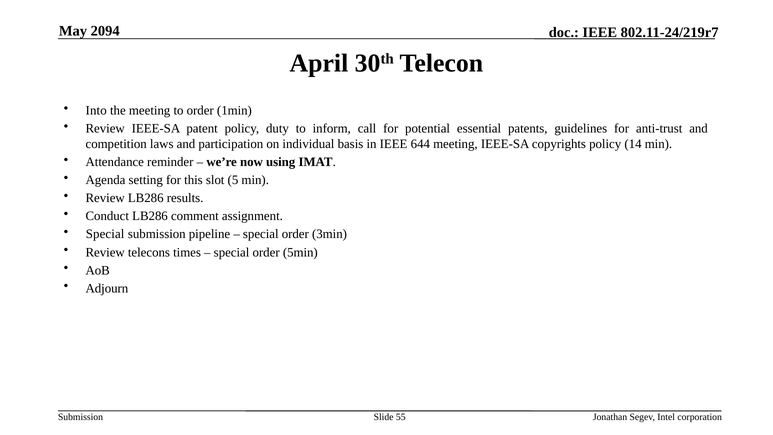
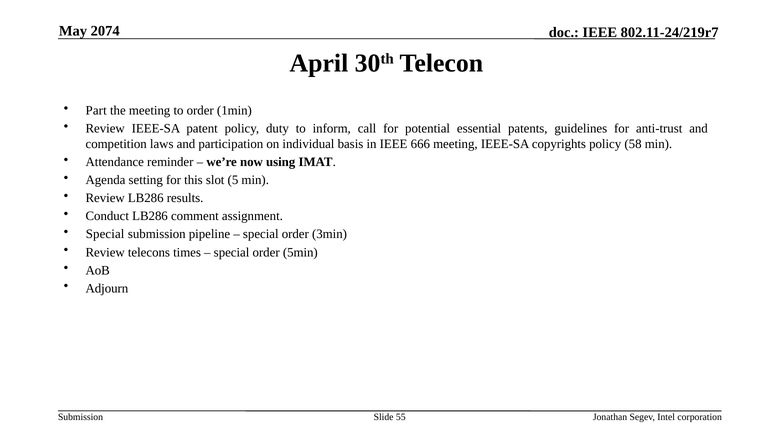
2094: 2094 -> 2074 (105, 31)
Into: Into -> Part (96, 110)
644: 644 -> 666 (420, 144)
14: 14 -> 58 (633, 144)
